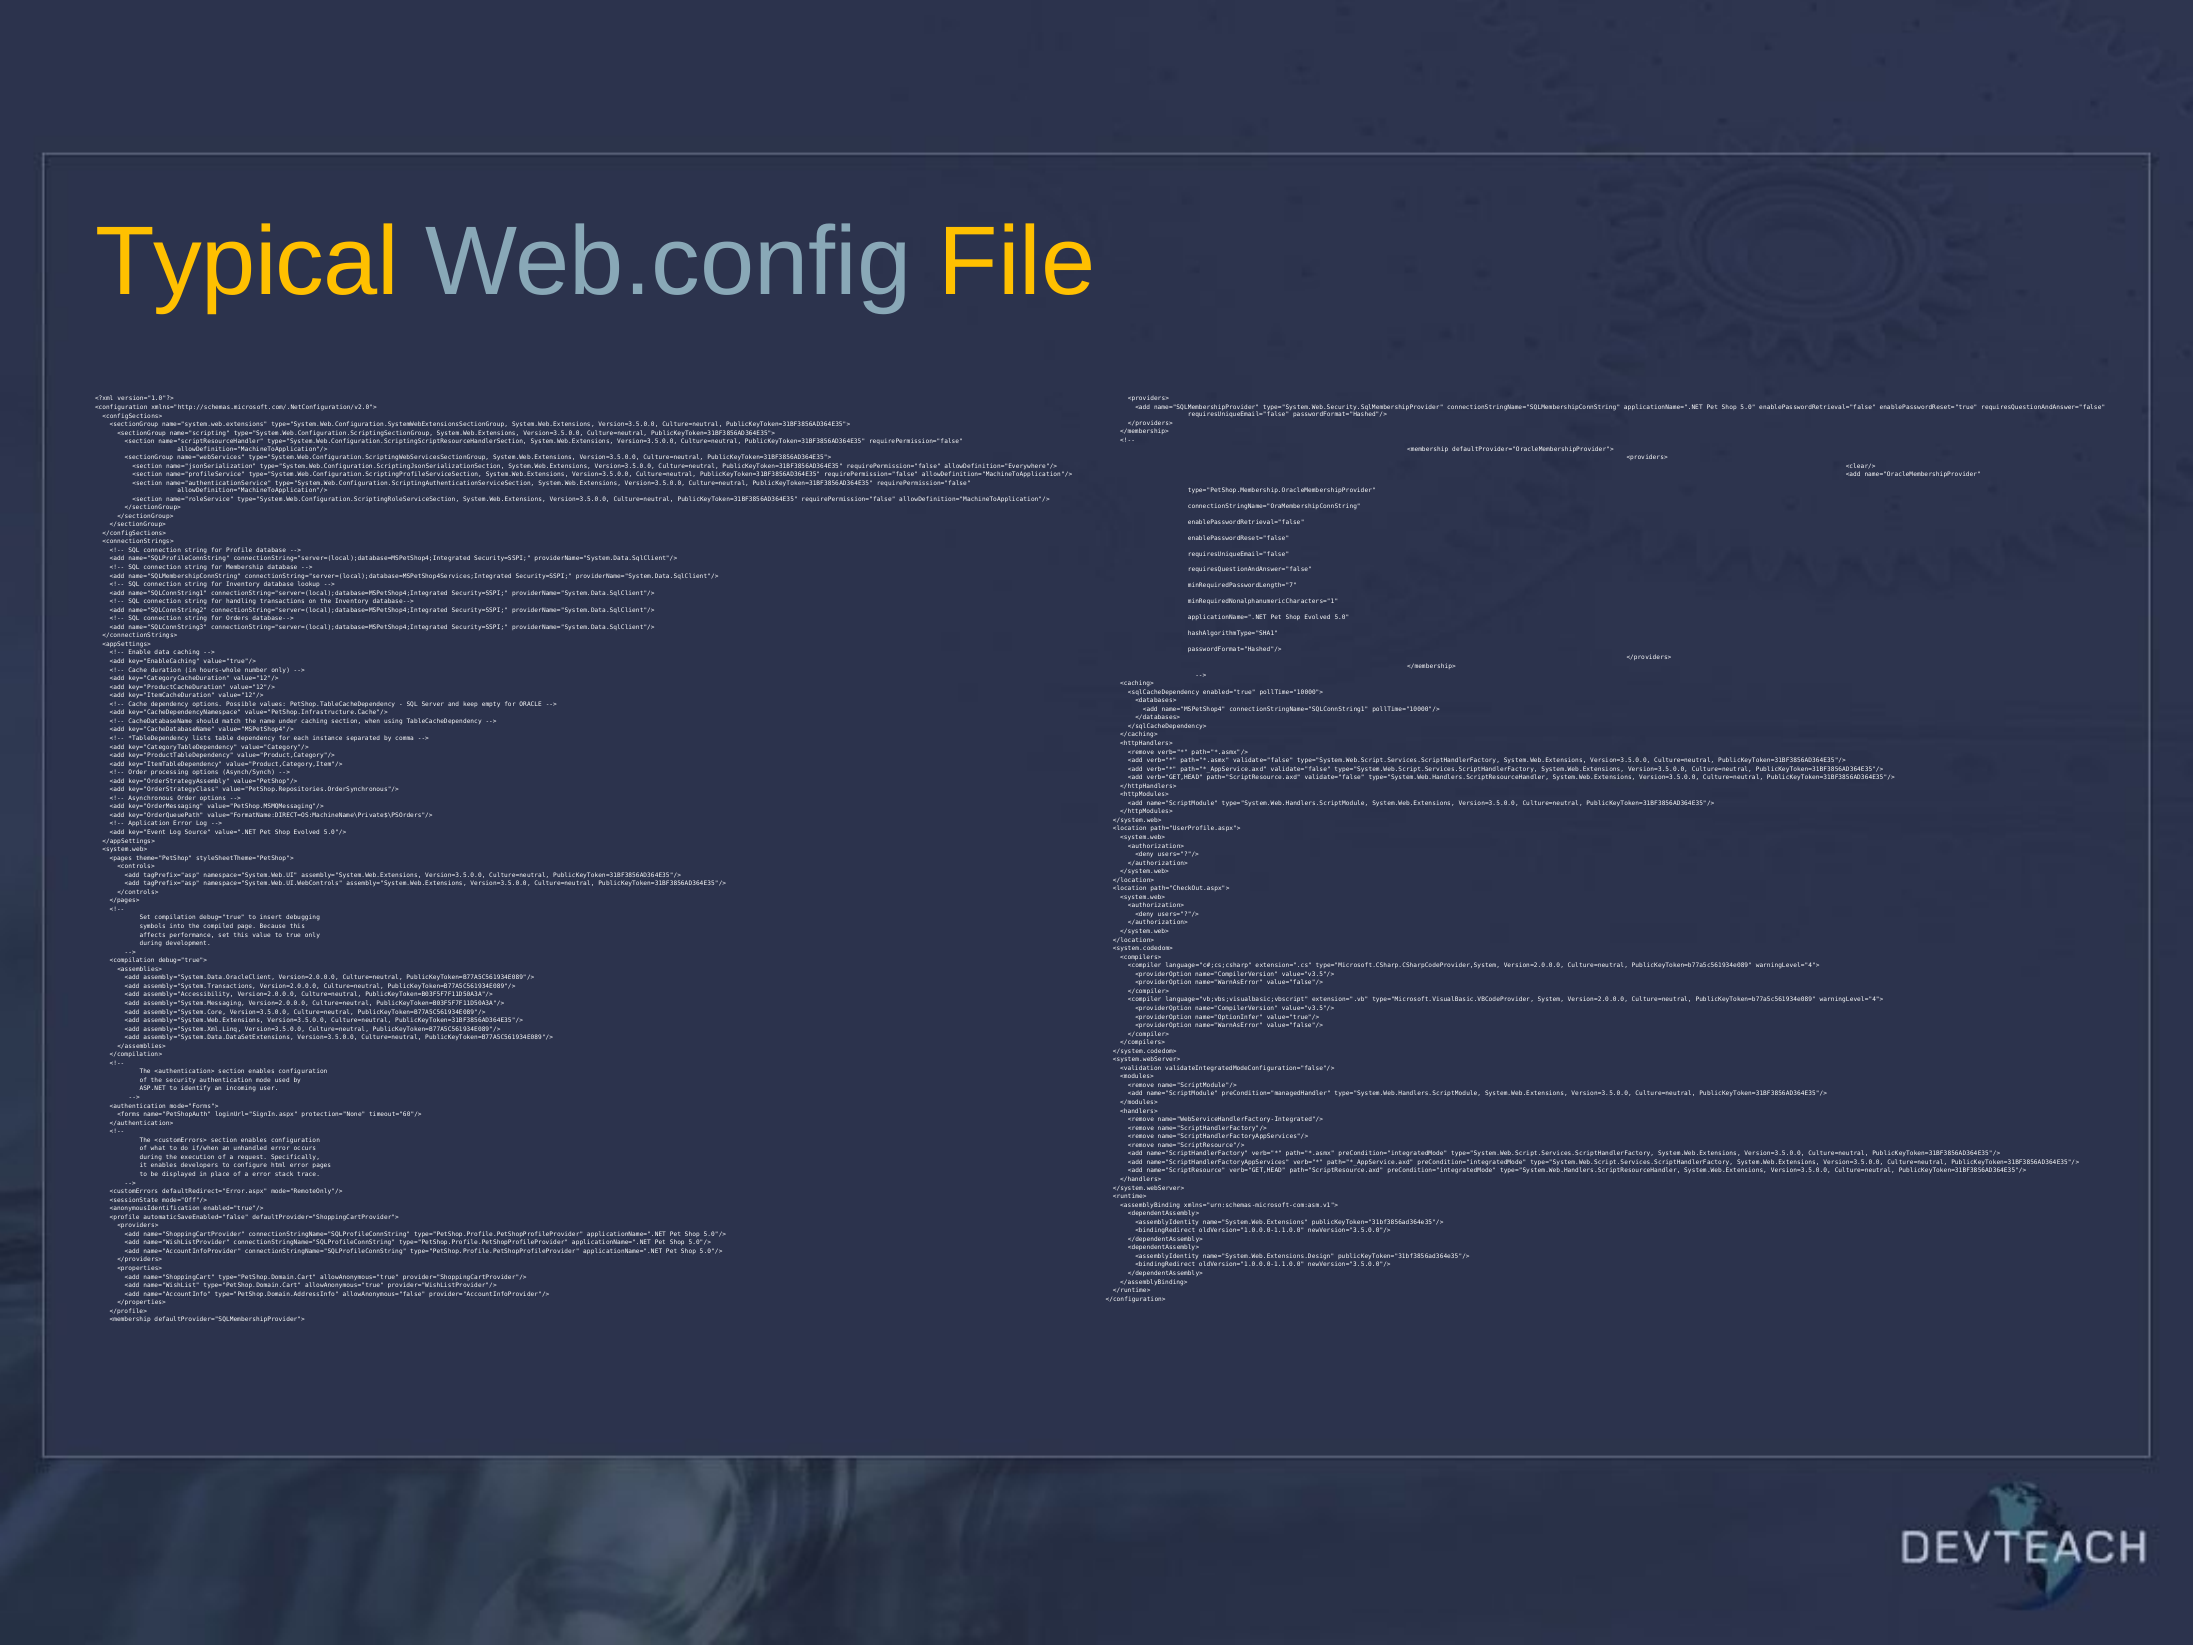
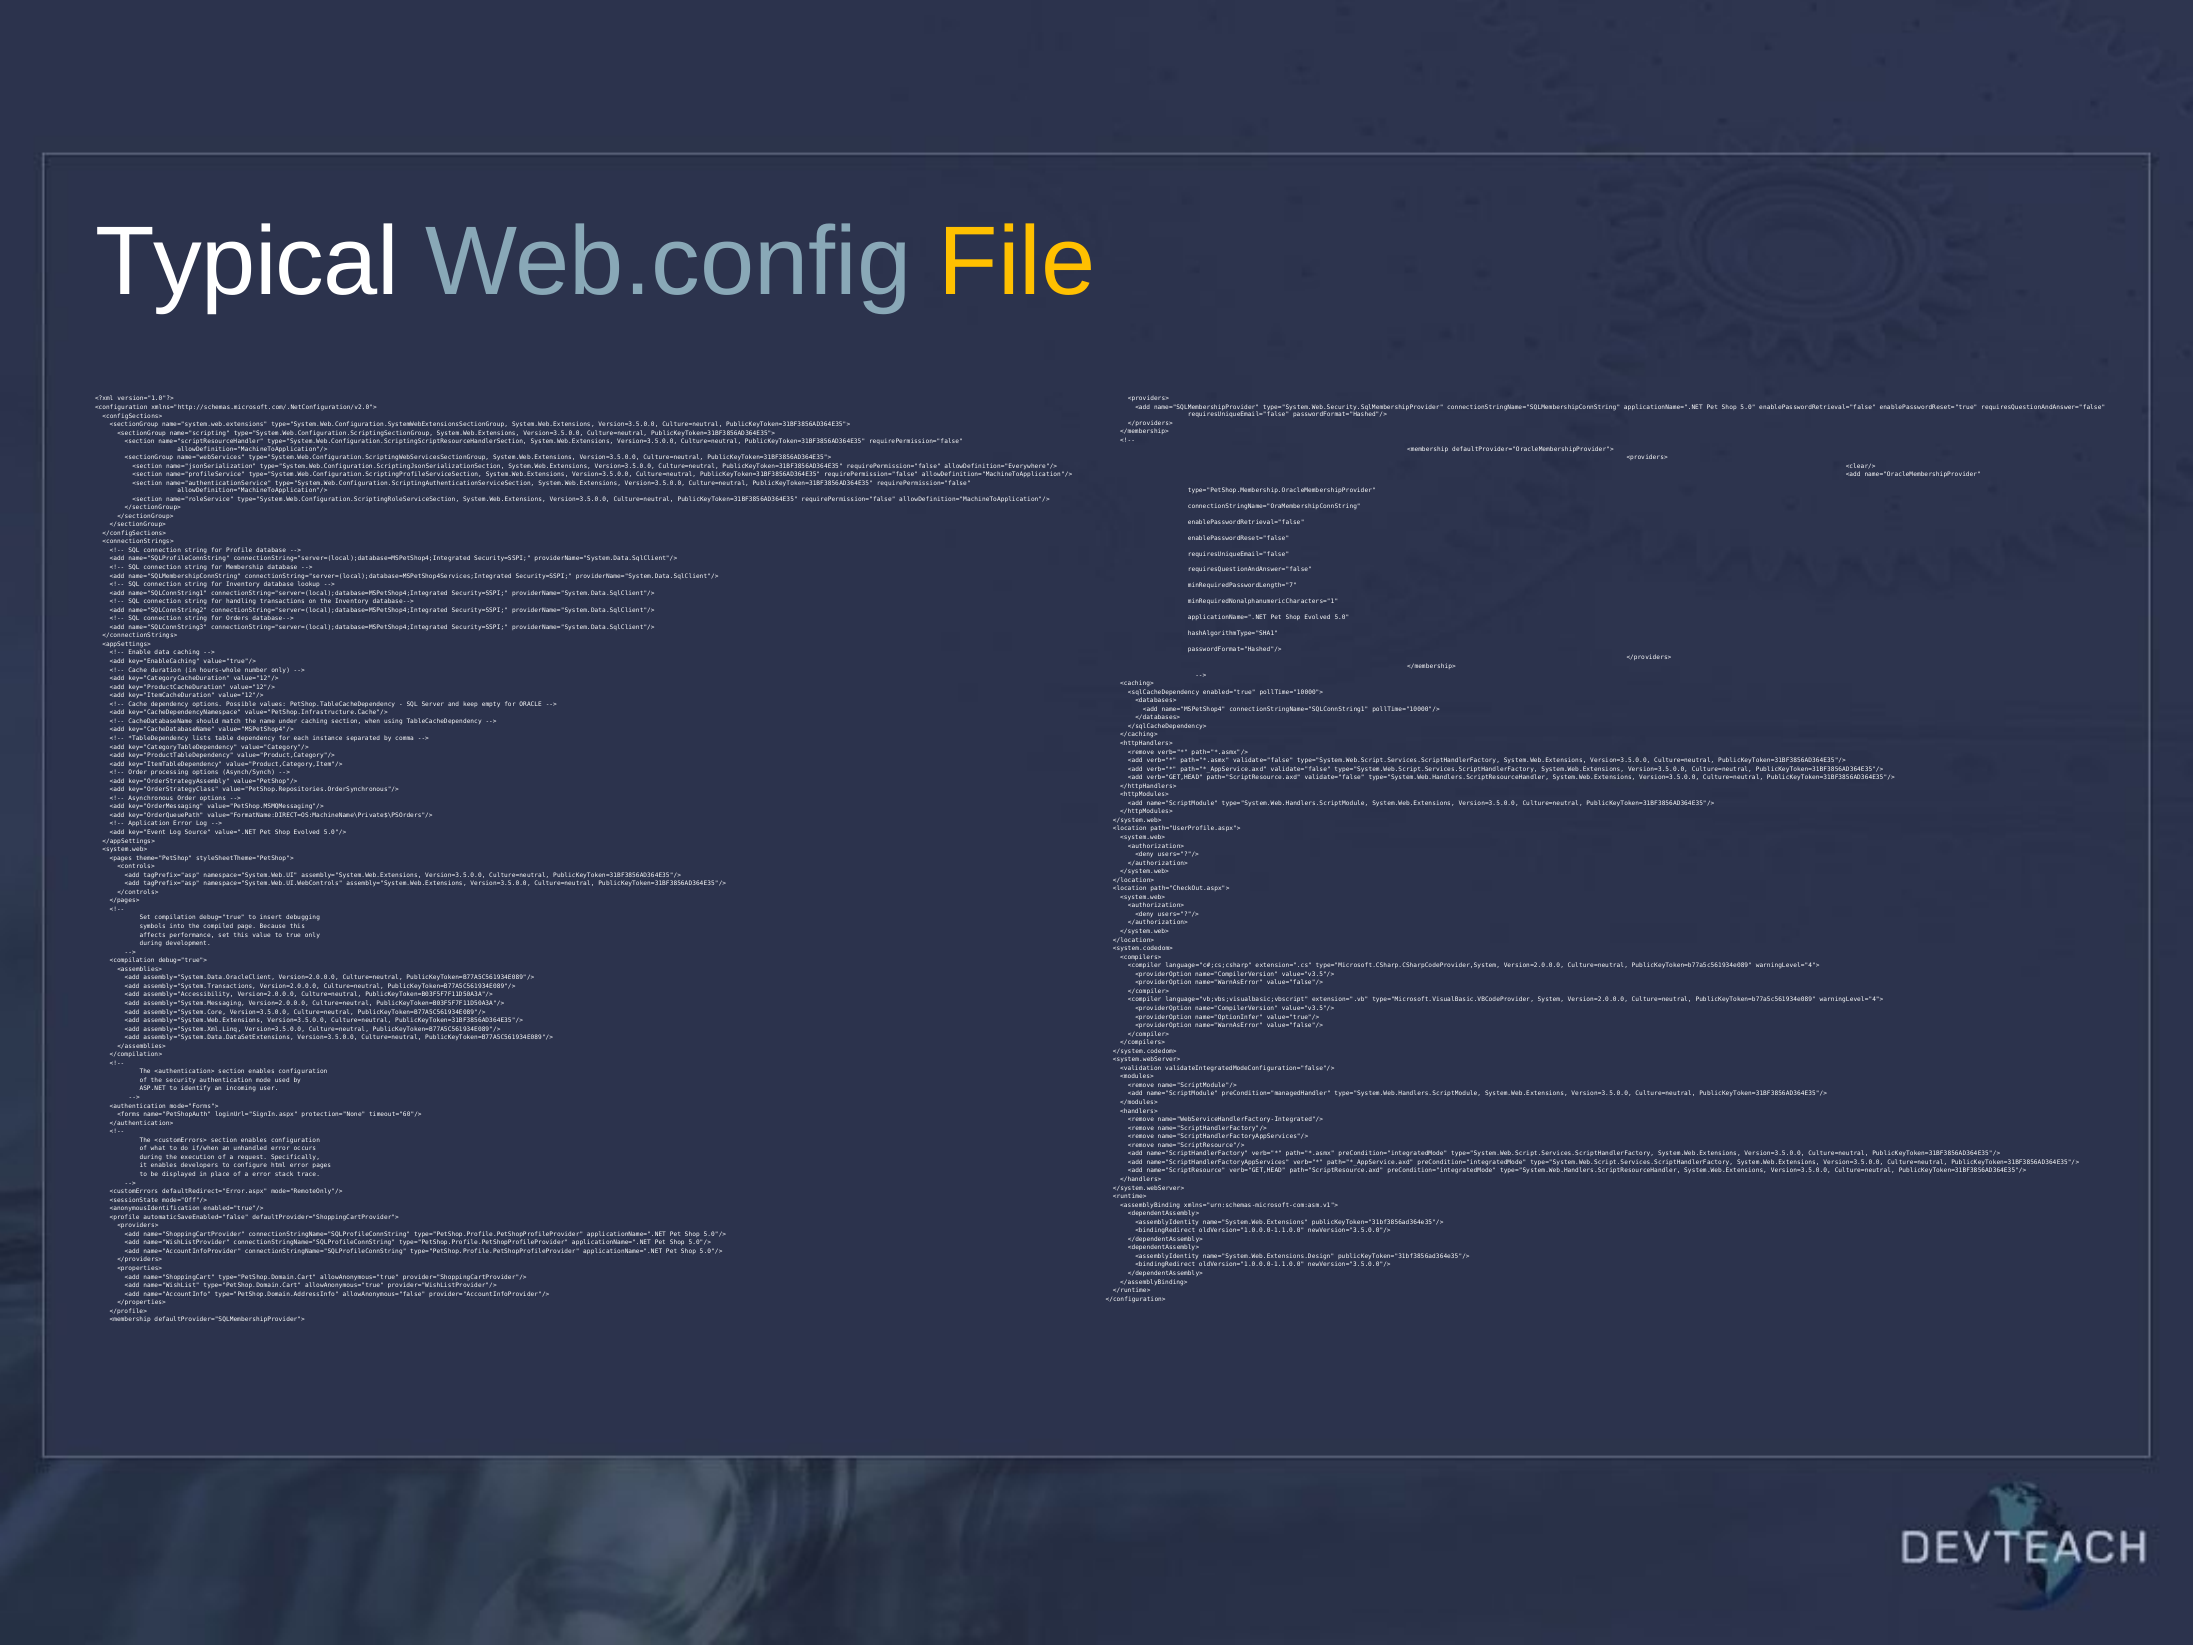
Typical colour: yellow -> white (247, 263)
